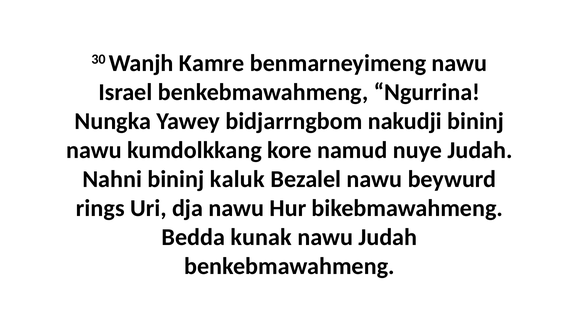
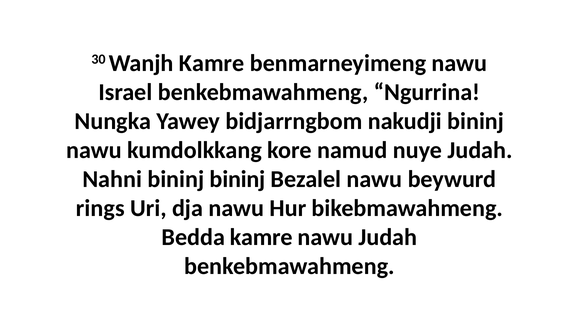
bininj kaluk: kaluk -> bininj (238, 179)
Bedda kunak: kunak -> kamre (261, 237)
